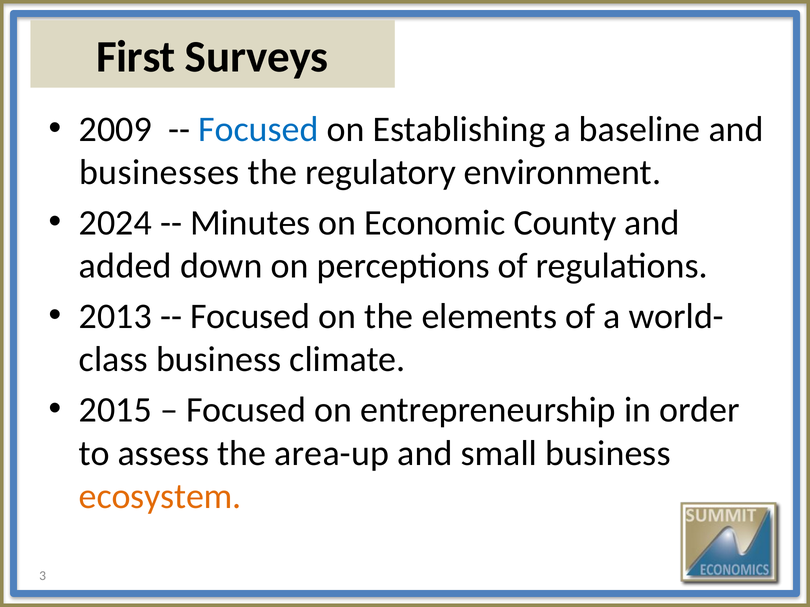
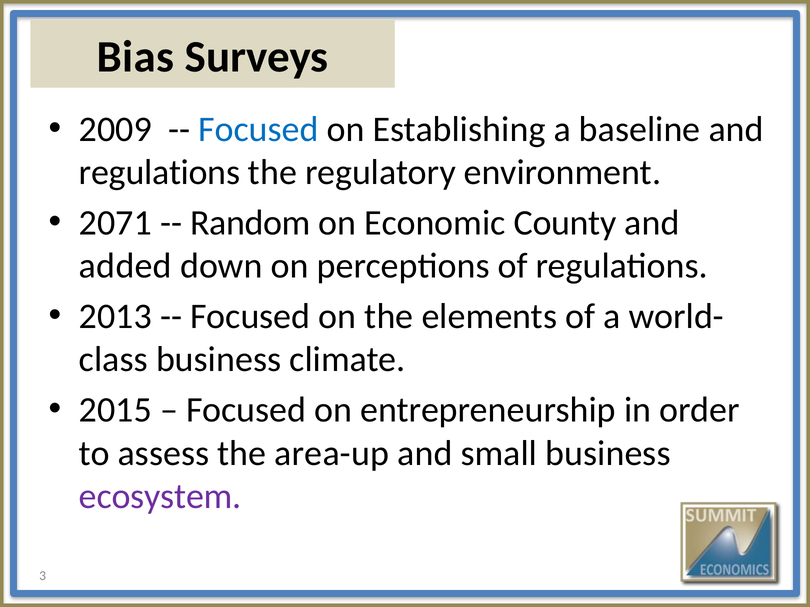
First: First -> Bias (135, 57)
businesses: businesses -> regulations (160, 173)
2024: 2024 -> 2071 (115, 223)
Minutes: Minutes -> Random (250, 223)
ecosystem colour: orange -> purple (160, 497)
